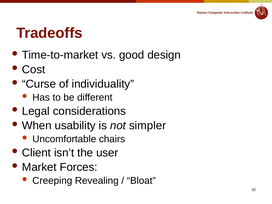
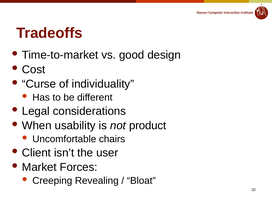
simpler: simpler -> product (148, 126)
